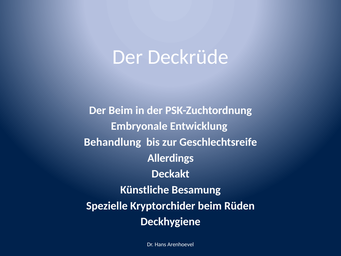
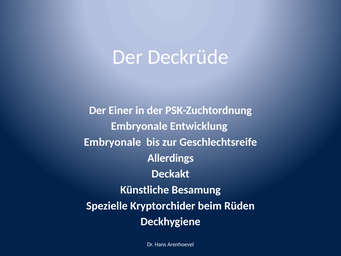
Der Beim: Beim -> Einer (121, 110)
Behandlung: Behandlung -> Embryonale (112, 142)
